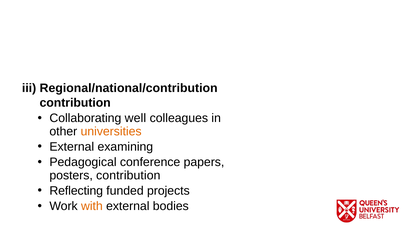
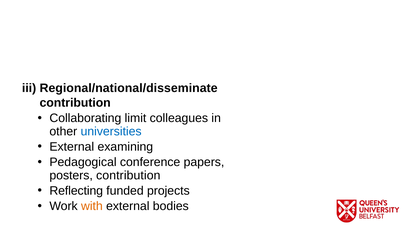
Regional/national/contribution: Regional/national/contribution -> Regional/national/disseminate (129, 88)
well: well -> limit (136, 118)
universities colour: orange -> blue (111, 131)
